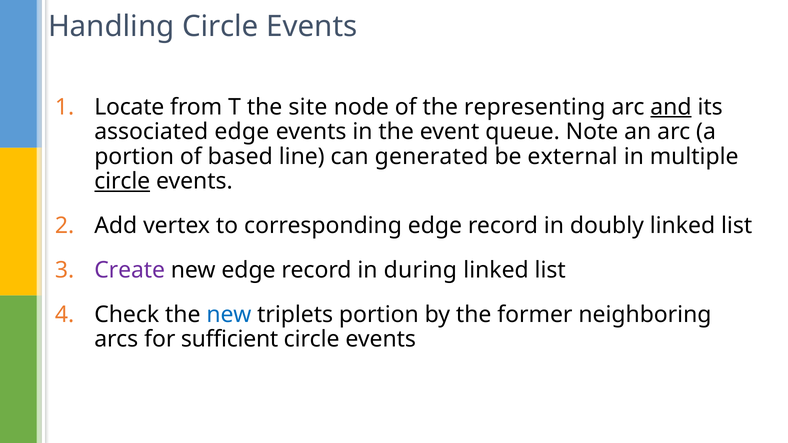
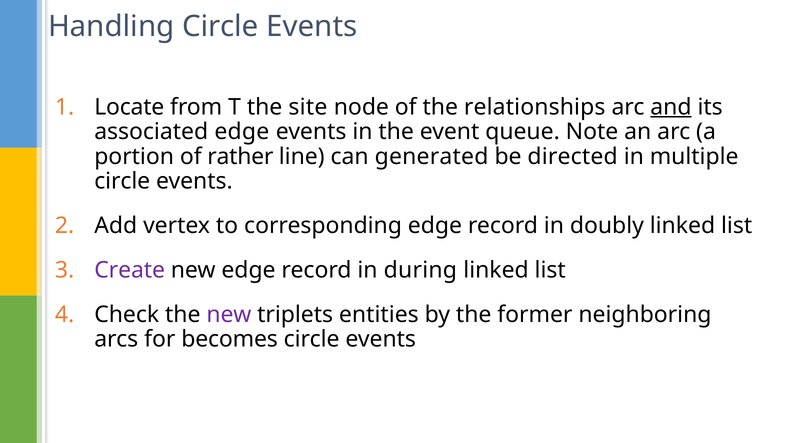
representing: representing -> relationships (535, 107)
based: based -> rather (240, 157)
external: external -> directed (573, 157)
circle underline: present -> none (122, 181)
new colour: blue -> purple (229, 315)
triplets portion: portion -> entities (379, 315)
sufficient: sufficient -> becomes (230, 340)
